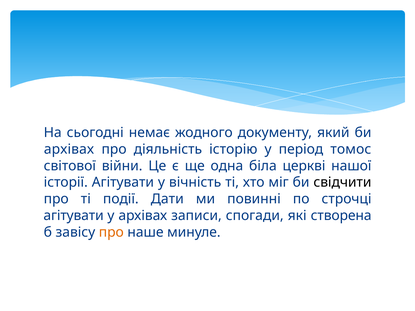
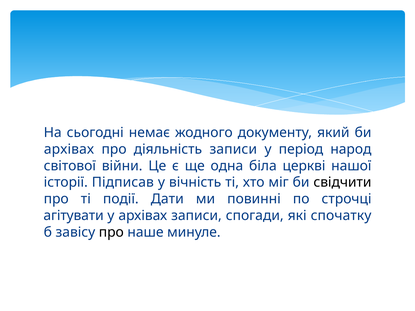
діяльність історію: історію -> записи (233, 149)
томос: томос -> народ (351, 149)
історії Агітувати: Агітувати -> Підписав (123, 183)
створена: створена -> спочатку (341, 216)
про colour: orange -> black (111, 232)
